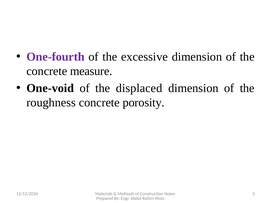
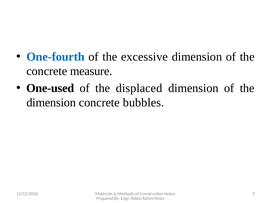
One-fourth colour: purple -> blue (56, 57)
One-void: One-void -> One-used (50, 88)
roughness: roughness -> dimension (51, 103)
porosity: porosity -> bubbles (144, 103)
